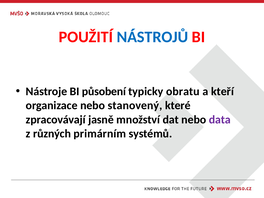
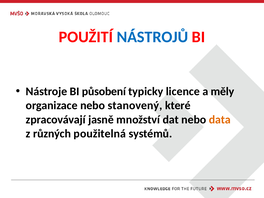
obratu: obratu -> licence (183, 91)
kteří: kteří -> měly (223, 91)
data colour: purple -> orange (220, 120)
primárním: primárním -> použitelná (100, 134)
